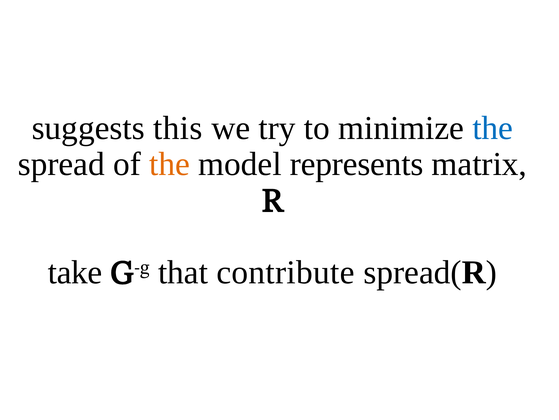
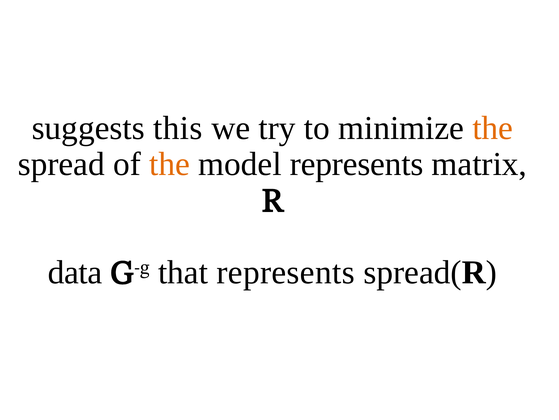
the colour: blue -> orange (493, 128)
take: take -> data (75, 272)
that contribute: contribute -> represents (286, 272)
